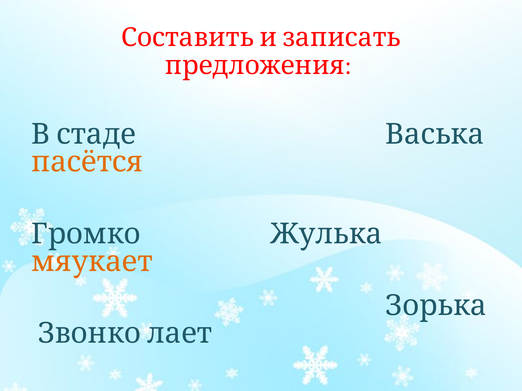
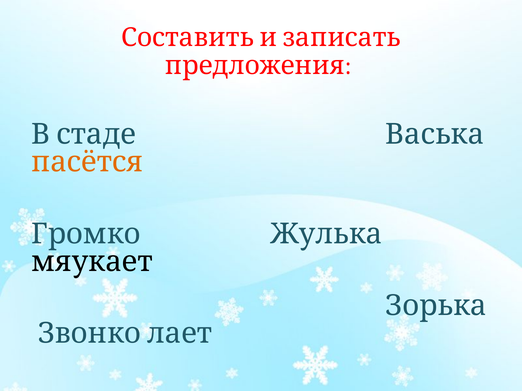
мяукает colour: orange -> black (92, 262)
